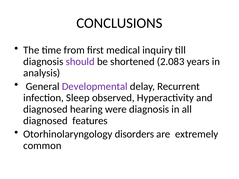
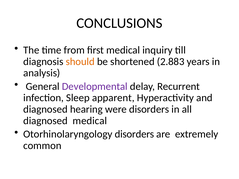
should colour: purple -> orange (80, 62)
2.083: 2.083 -> 2.883 (171, 62)
observed: observed -> apparent (113, 98)
were diagnosis: diagnosis -> disorders (149, 109)
diagnosed features: features -> medical (90, 121)
